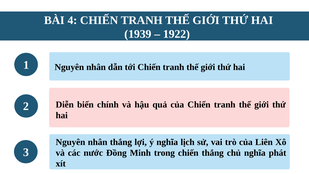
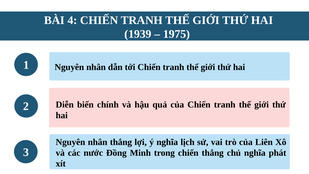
1922: 1922 -> 1975 (177, 34)
